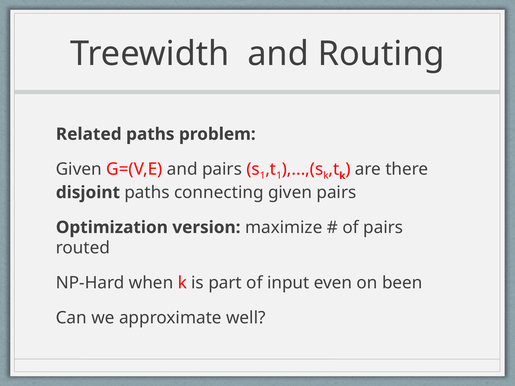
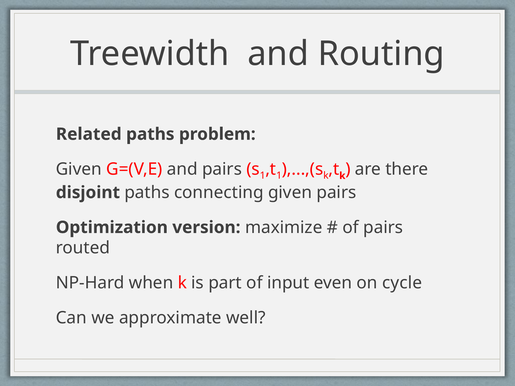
been: been -> cycle (402, 283)
